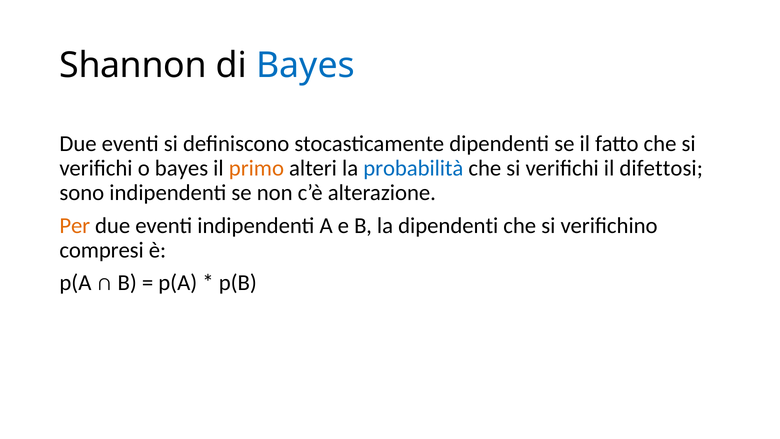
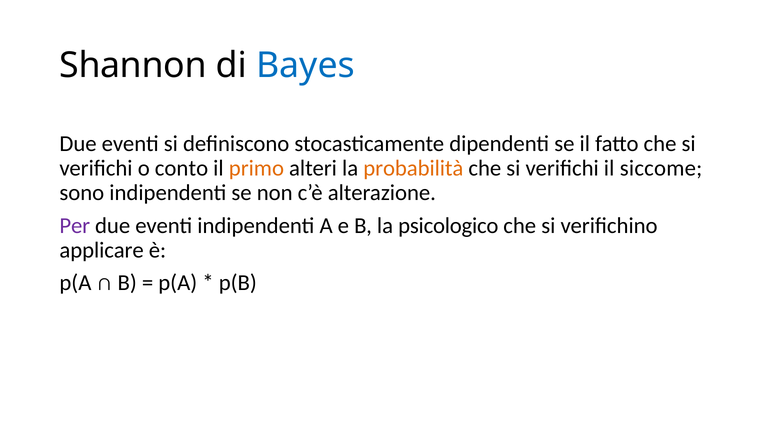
o bayes: bayes -> conto (181, 168)
probabilità colour: blue -> orange (413, 168)
difettosi: difettosi -> siccome (661, 168)
Per colour: orange -> purple (75, 226)
la dipendenti: dipendenti -> psicologico (448, 226)
compresi: compresi -> applicare (102, 250)
